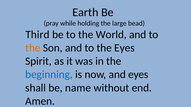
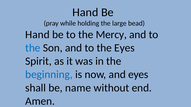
Earth: Earth -> Hand (85, 12)
Third: Third -> Hand (37, 35)
World: World -> Mercy (111, 35)
the colour: orange -> blue (33, 48)
